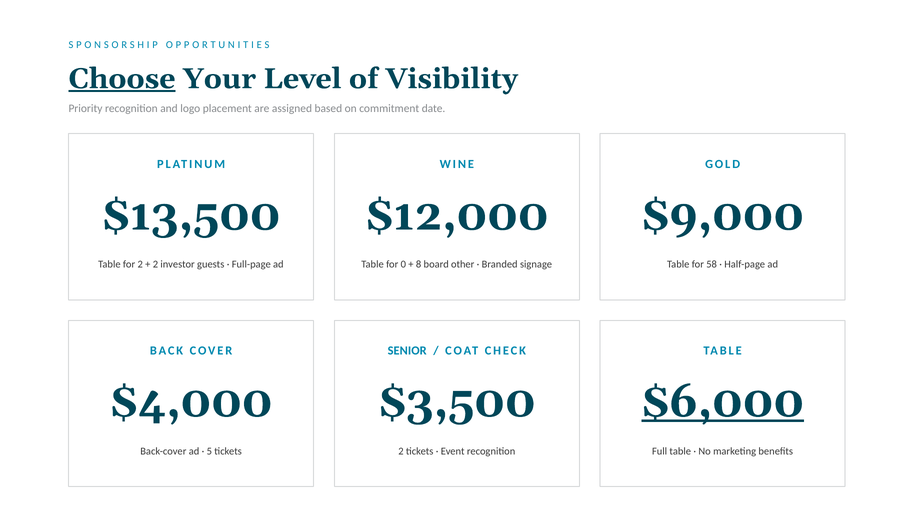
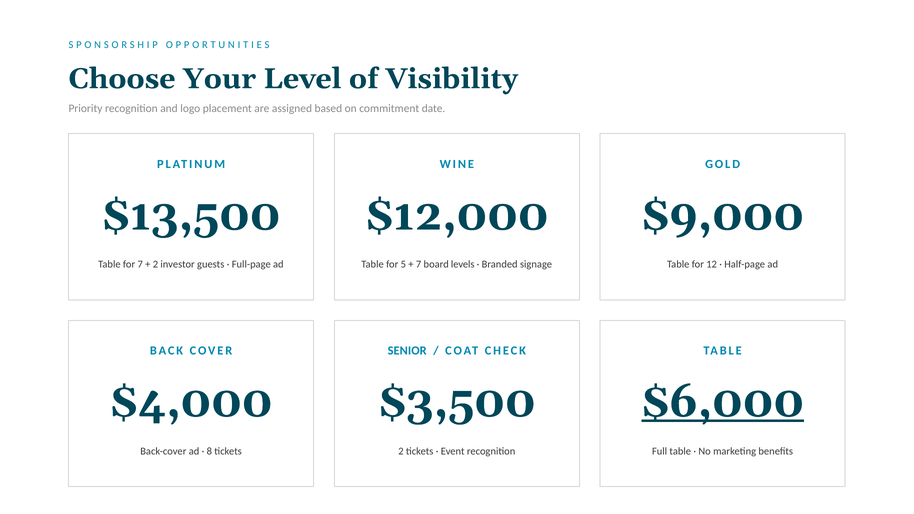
Choose underline: present -> none (122, 79)
for 2: 2 -> 7 (140, 264)
0: 0 -> 5 (403, 264)
8: 8 -> 7 (419, 264)
other: other -> levels (463, 264)
58: 58 -> 12 (712, 264)
5: 5 -> 8 (209, 451)
